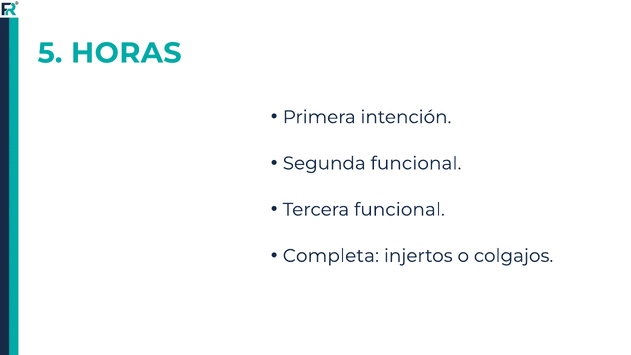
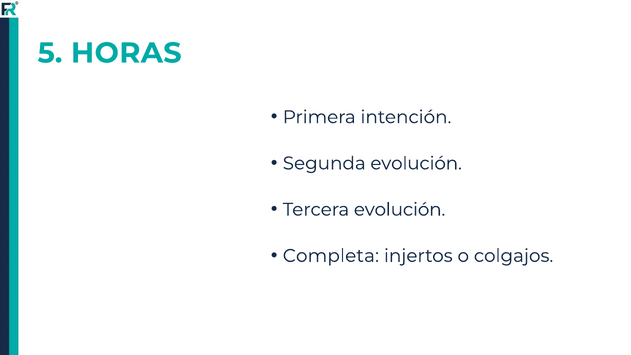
Segunda funcional: funcional -> evolución (416, 163)
Tercera funcional: funcional -> evolución (400, 210)
